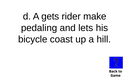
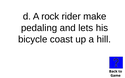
gets: gets -> rock (50, 16)
